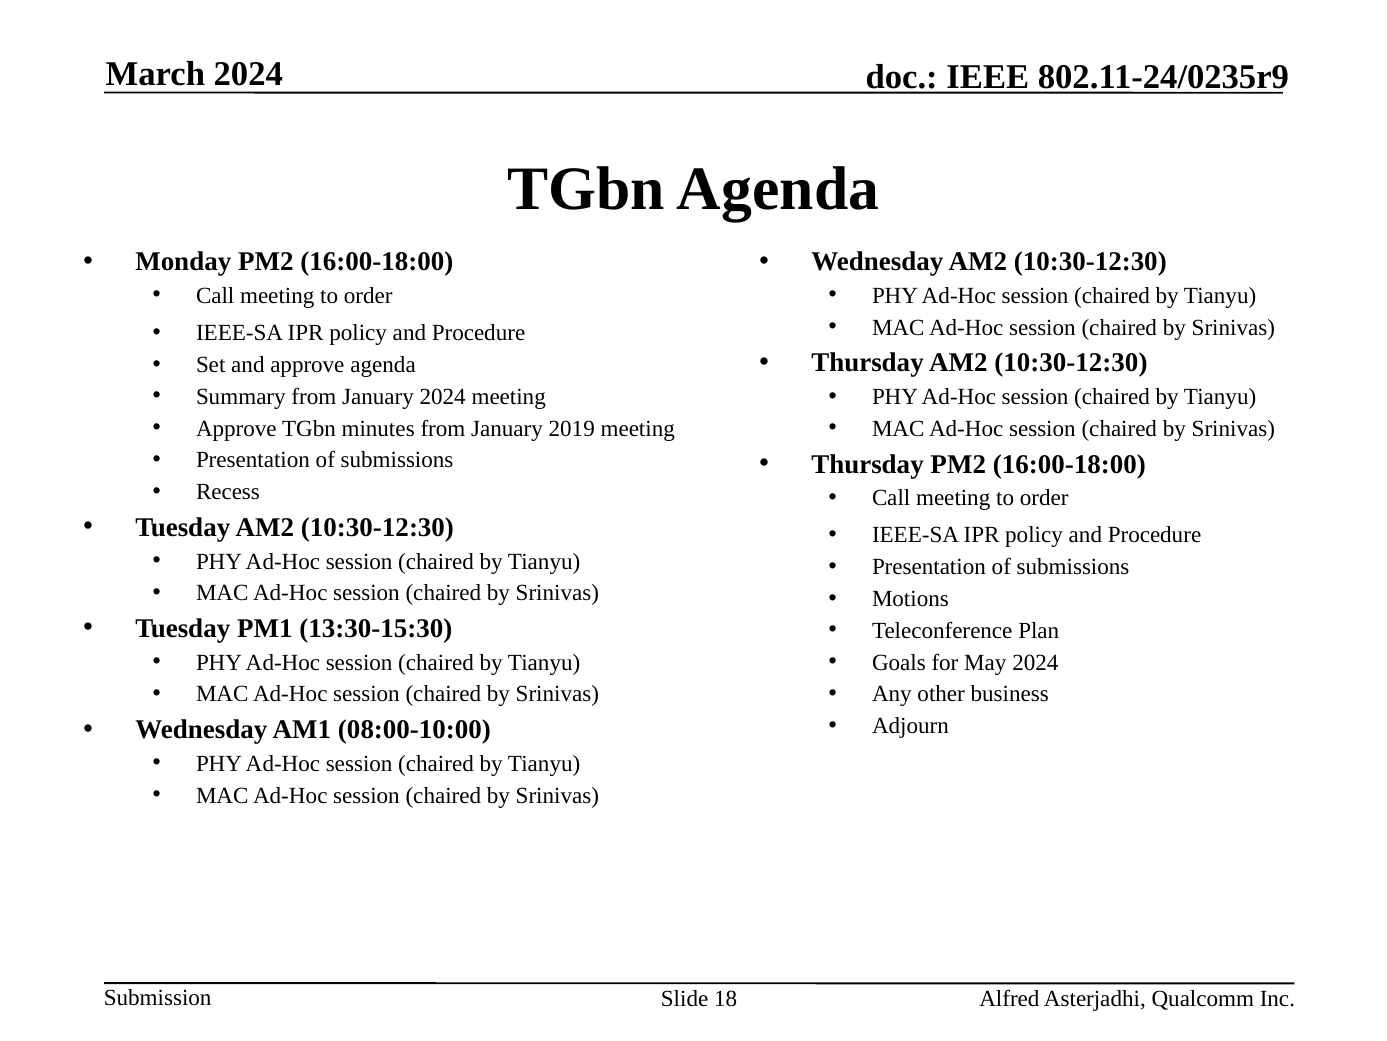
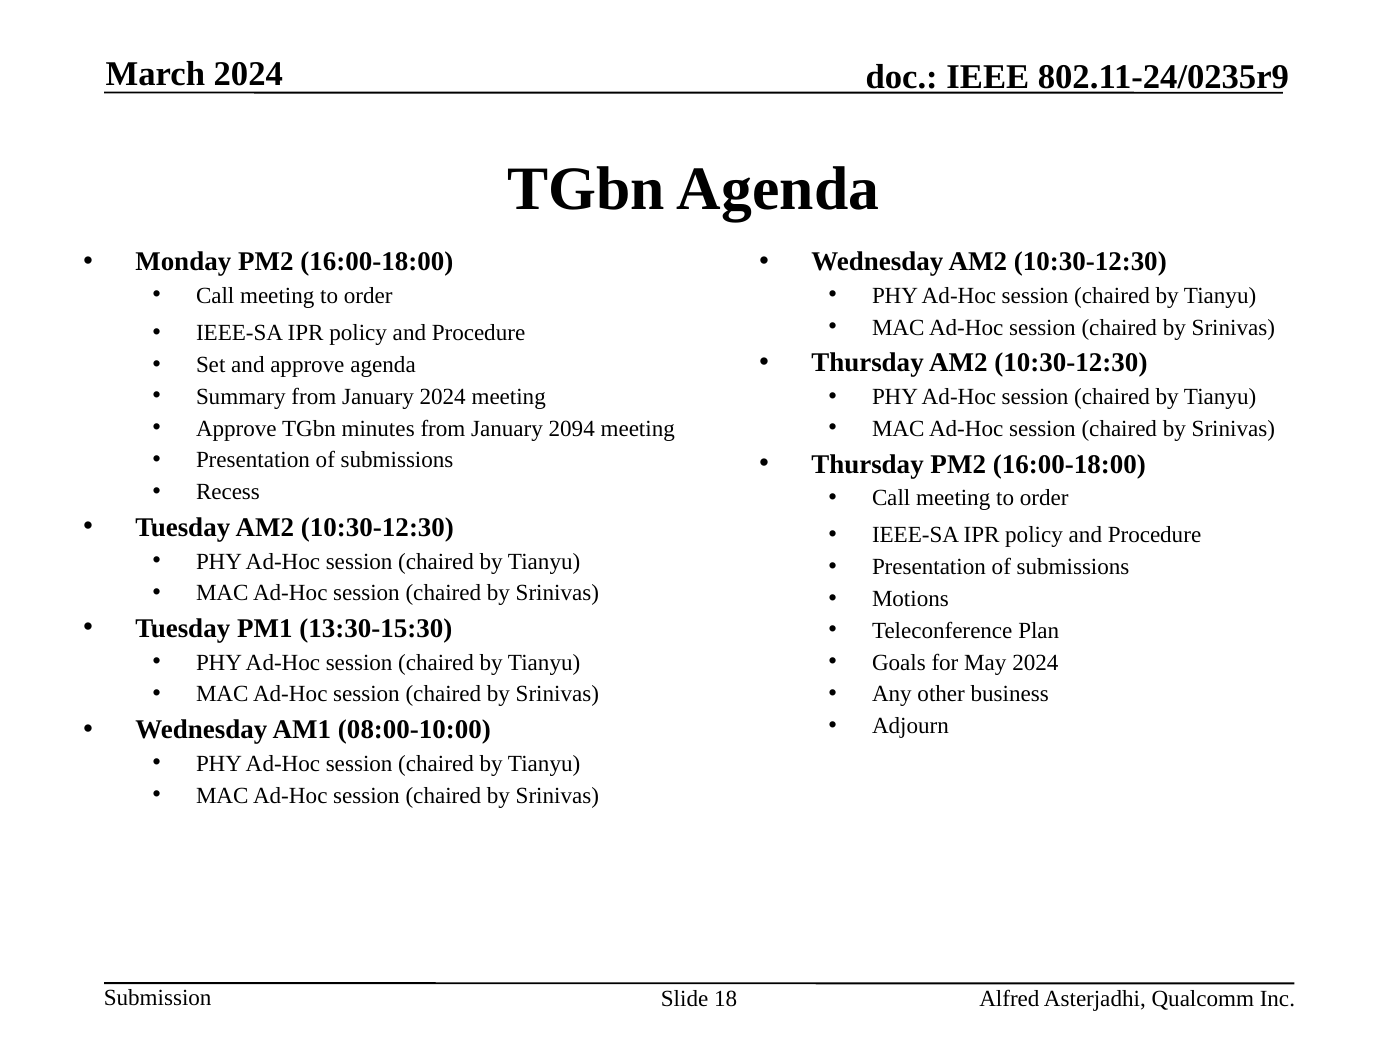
2019: 2019 -> 2094 (572, 428)
